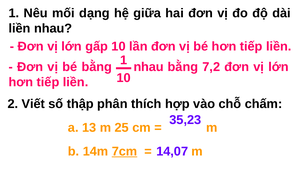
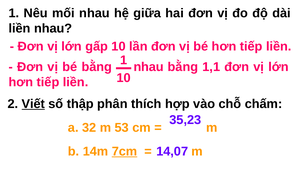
mối dạng: dạng -> nhau (94, 13)
7,2: 7,2 -> 1,1 (211, 67)
Viết underline: none -> present (33, 104)
13: 13 -> 32 (89, 128)
25: 25 -> 53 (122, 128)
